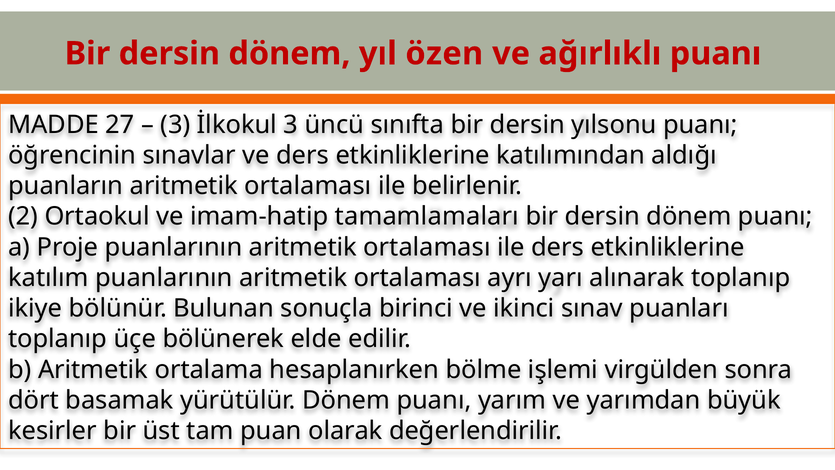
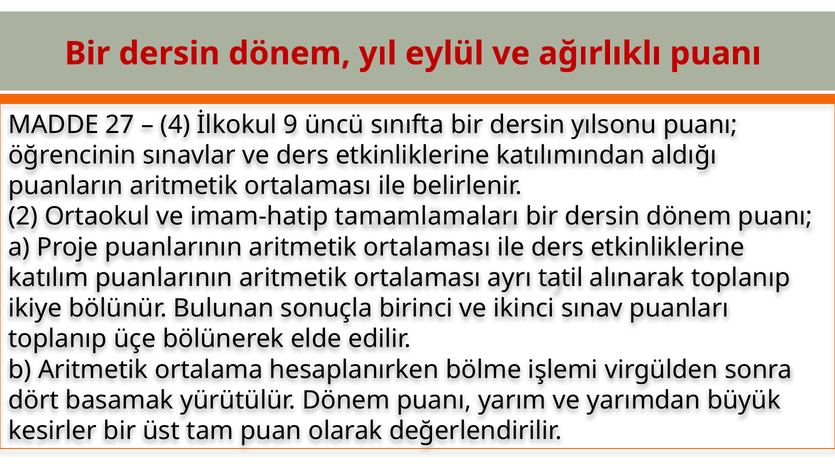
özen: özen -> eylül (444, 54)
3: 3 -> 4 (175, 125)
İlkokul 3: 3 -> 9 (291, 125)
yarı: yarı -> tatil (561, 278)
